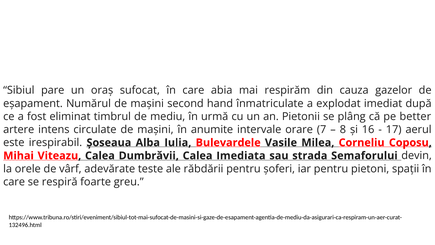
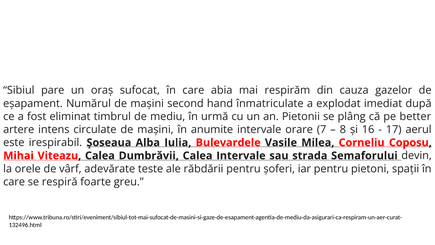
Calea Imediata: Imediata -> Intervale (241, 156)
